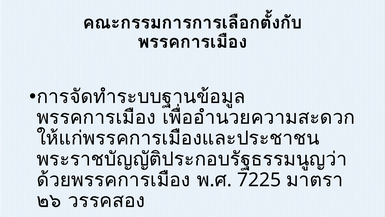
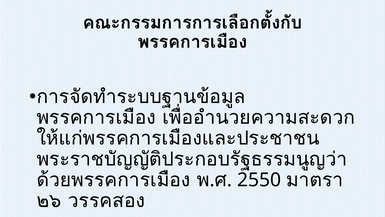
7225: 7225 -> 2550 (259, 180)
